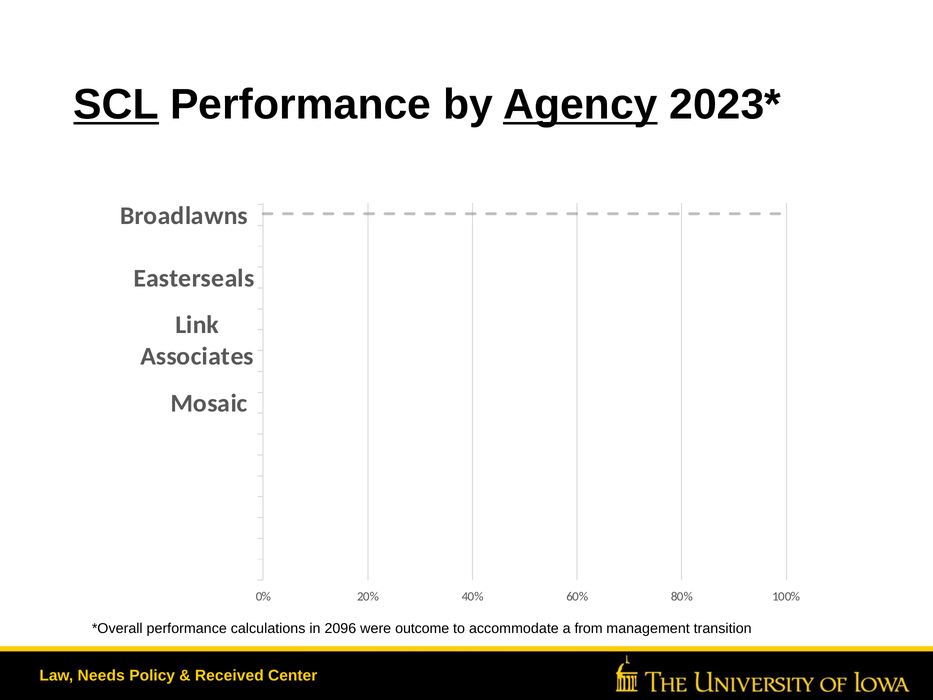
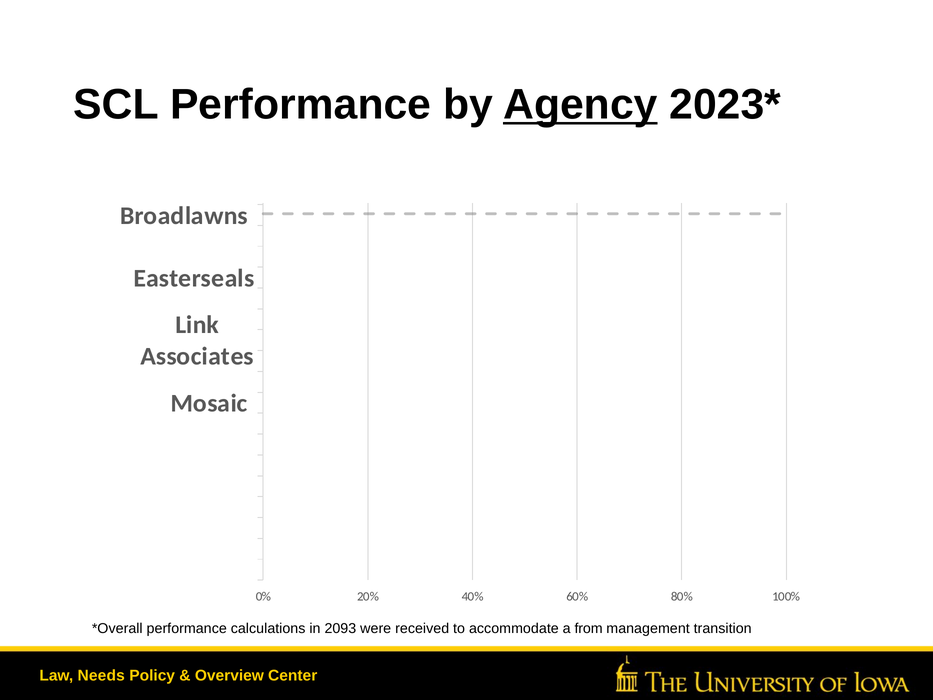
SCL underline: present -> none (116, 105)
2096: 2096 -> 2093 (340, 629)
outcome: outcome -> received (422, 629)
Received: Received -> Overview (229, 675)
